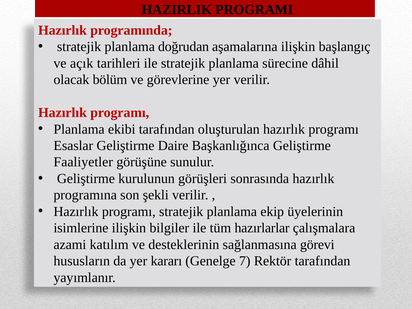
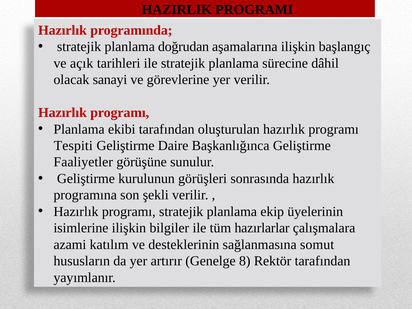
bölüm: bölüm -> sanayi (110, 80)
Esaslar: Esaslar -> Tespiti (73, 146)
görevi: görevi -> somut (317, 245)
kararı: kararı -> artırır (166, 261)
7: 7 -> 8 (245, 261)
